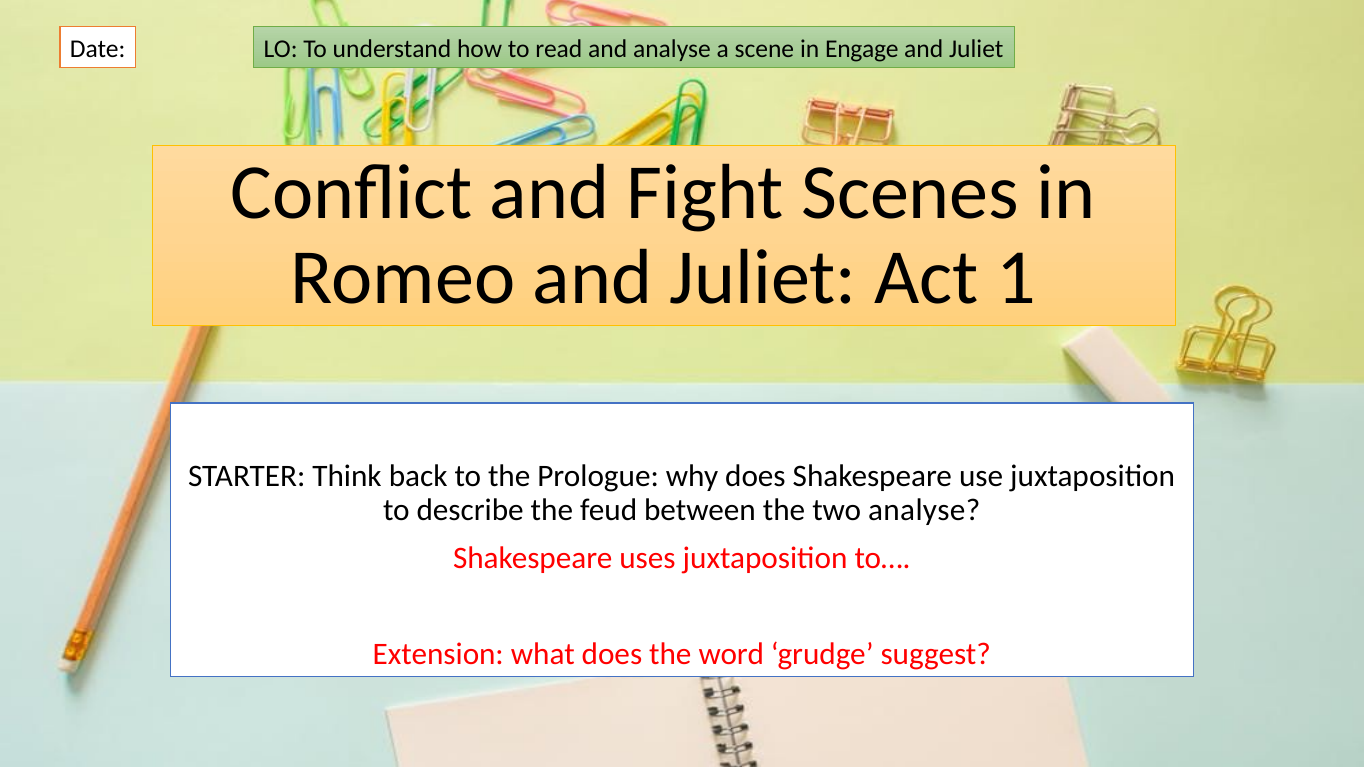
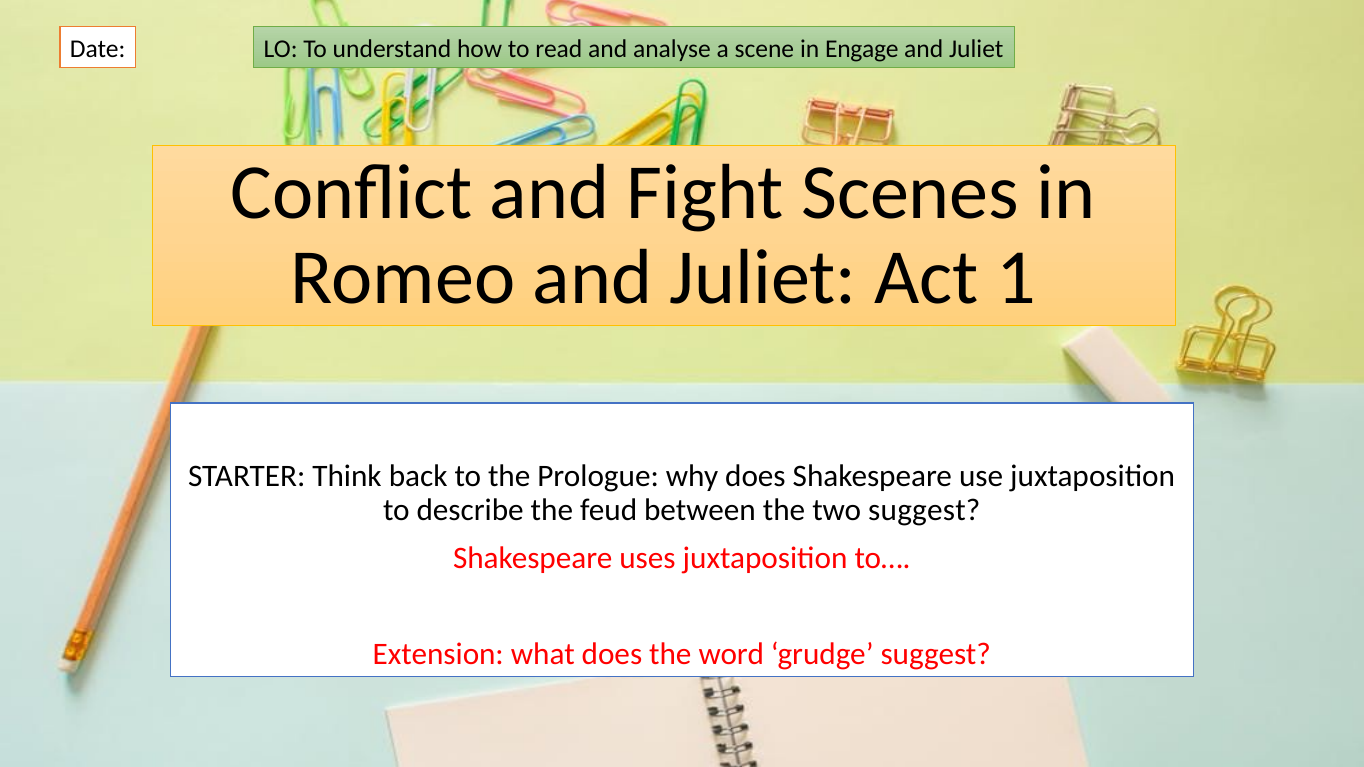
two analyse: analyse -> suggest (924, 510)
